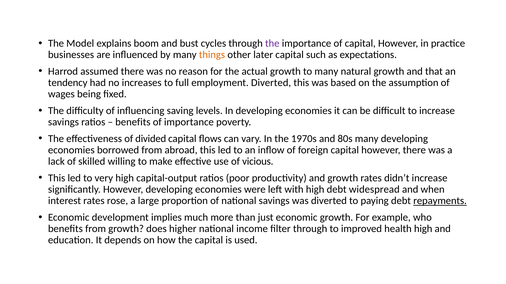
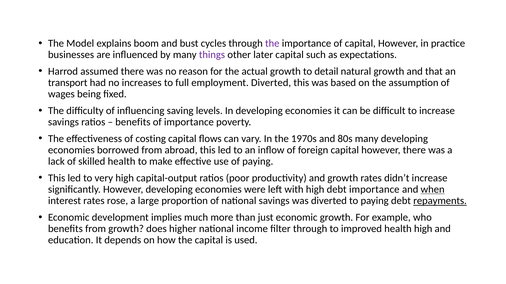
things colour: orange -> purple (212, 55)
to many: many -> detail (326, 71)
tendency: tendency -> transport (68, 83)
divided: divided -> costing (151, 139)
skilled willing: willing -> health (122, 162)
of vicious: vicious -> paying (258, 162)
debt widespread: widespread -> importance (374, 190)
when underline: none -> present (433, 190)
